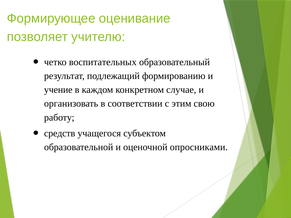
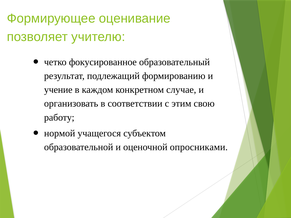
воспитательных: воспитательных -> фокусированное (103, 62)
средств: средств -> нормой (60, 133)
